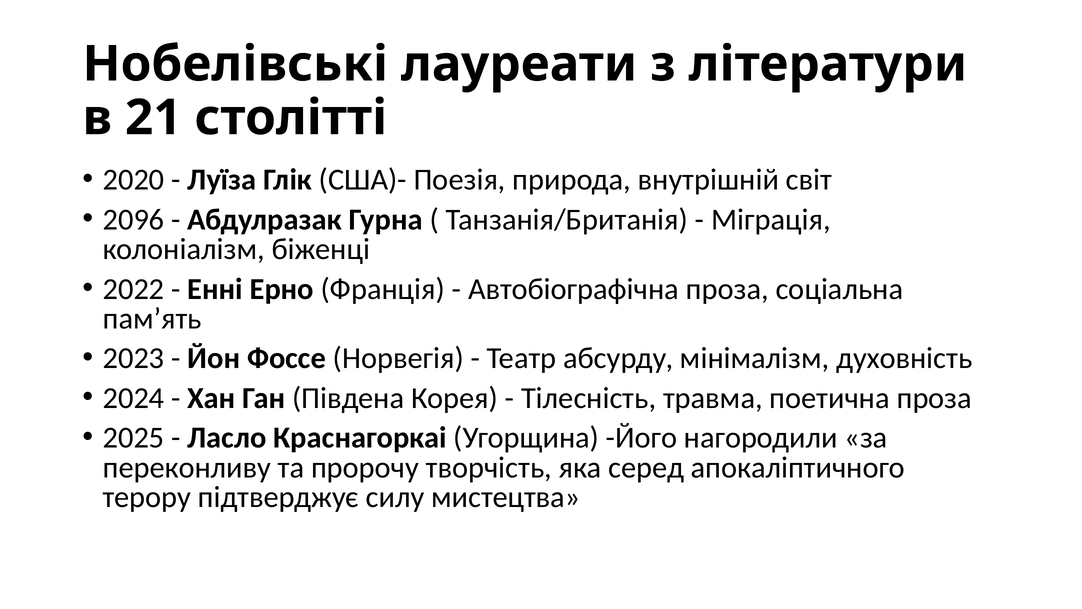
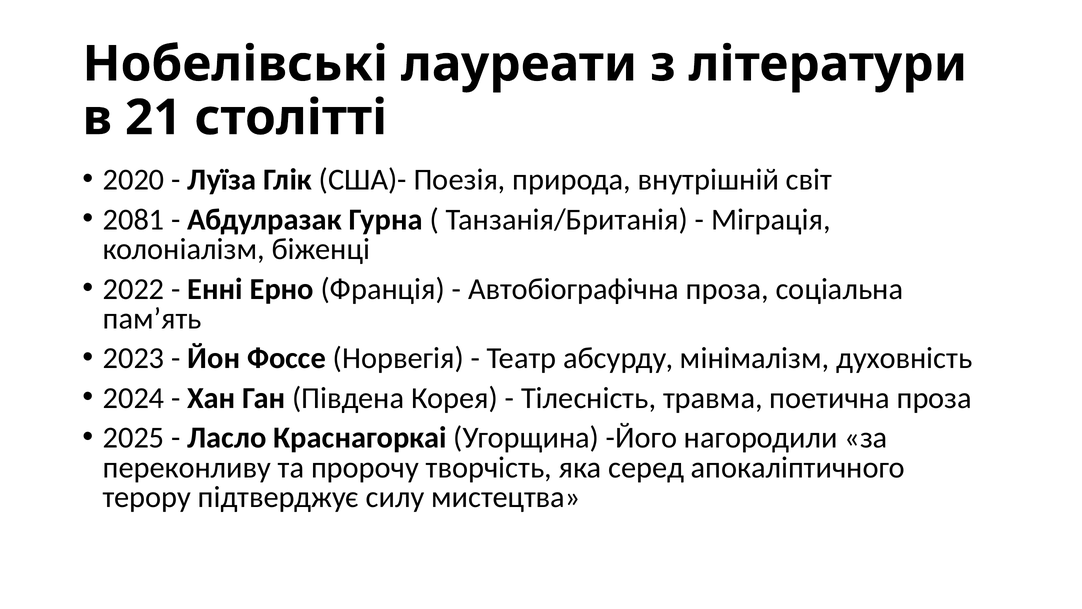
2096: 2096 -> 2081 (134, 219)
